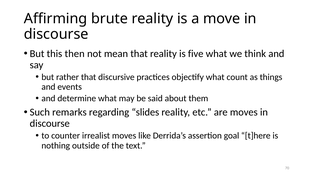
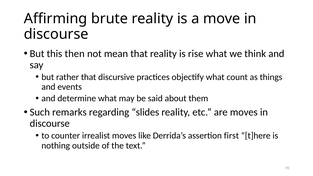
five: five -> rise (196, 54)
goal: goal -> first (231, 136)
